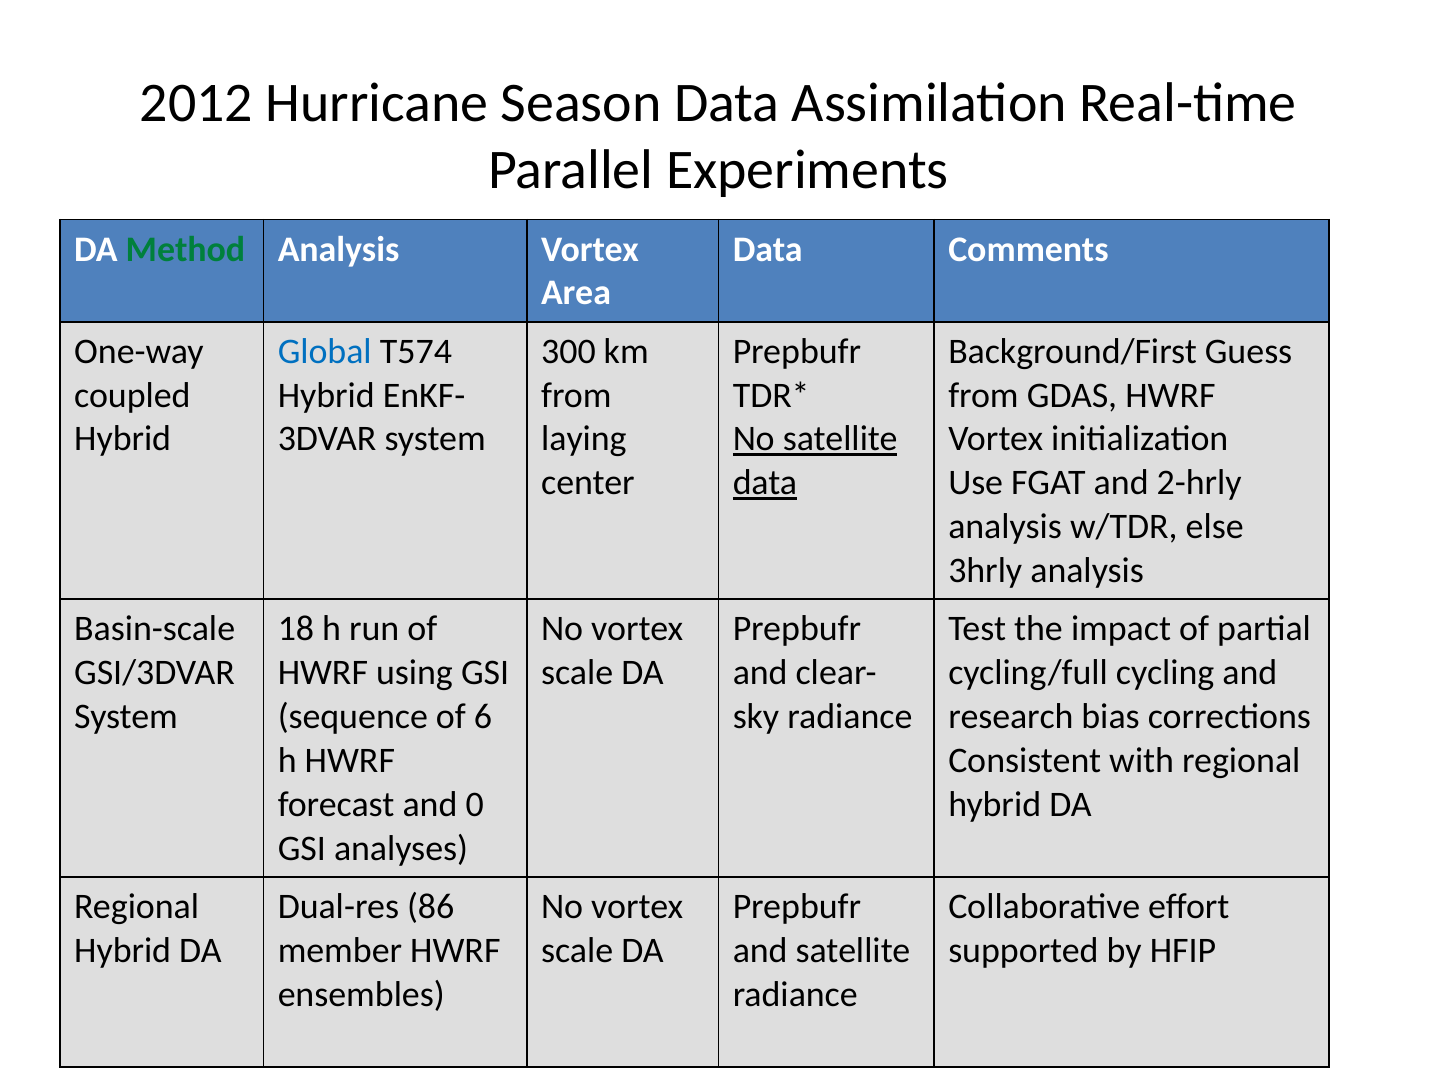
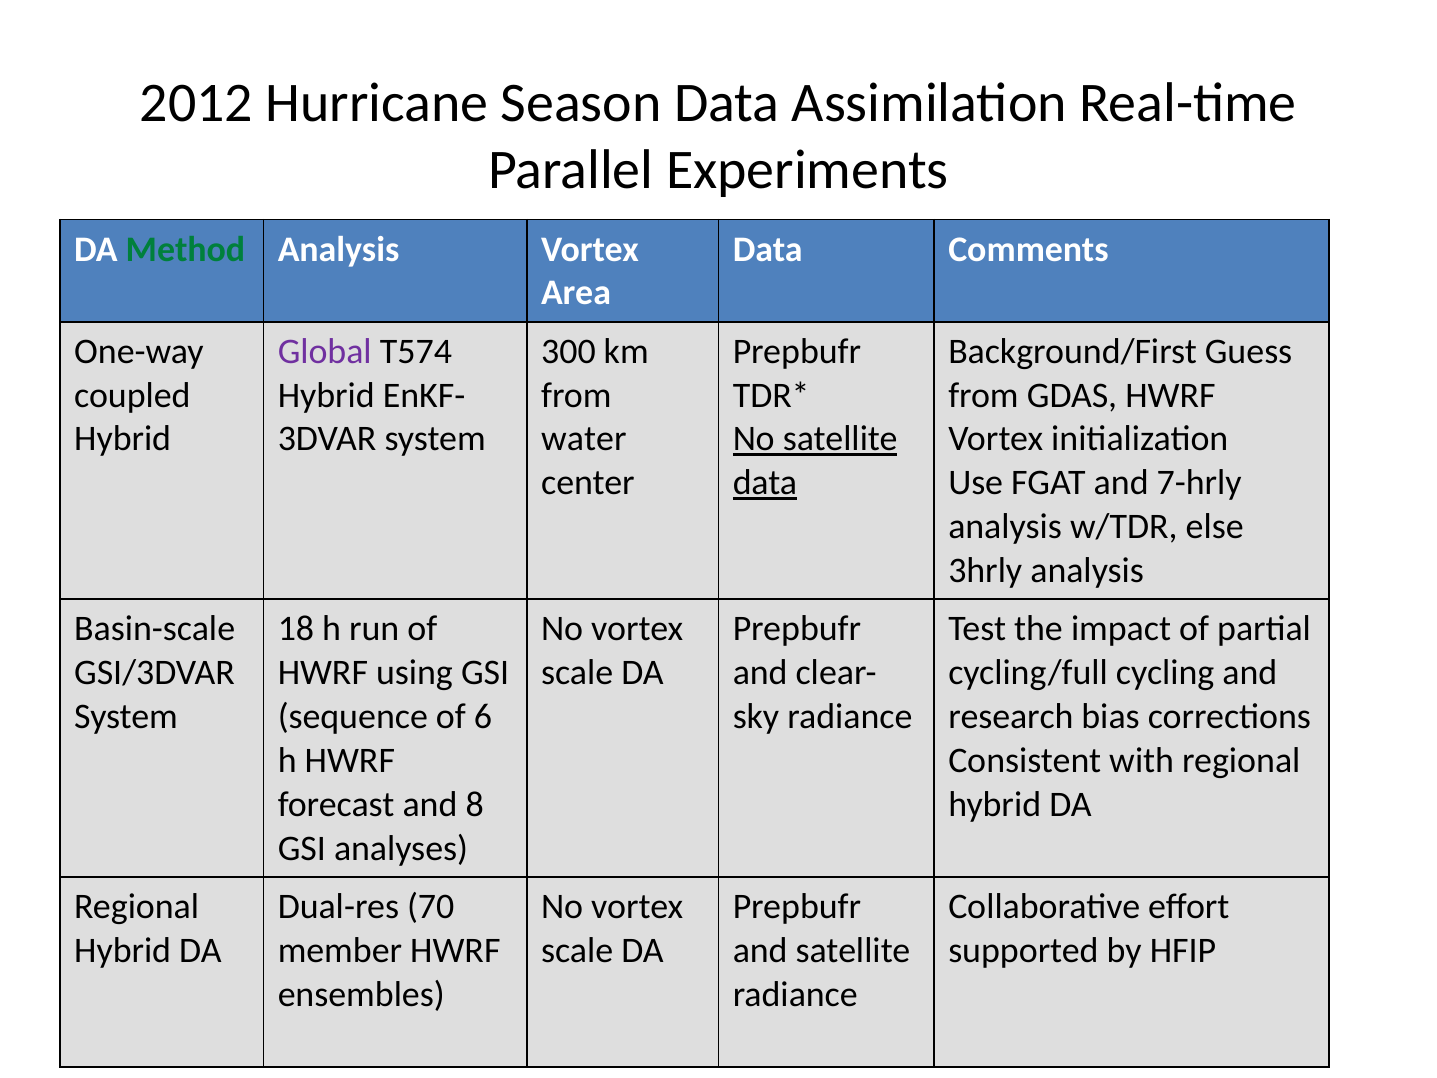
Global colour: blue -> purple (325, 351)
laying: laying -> water (584, 439)
2-hrly: 2-hrly -> 7-hrly (1199, 483)
0: 0 -> 8 (475, 804)
86: 86 -> 70 (431, 906)
